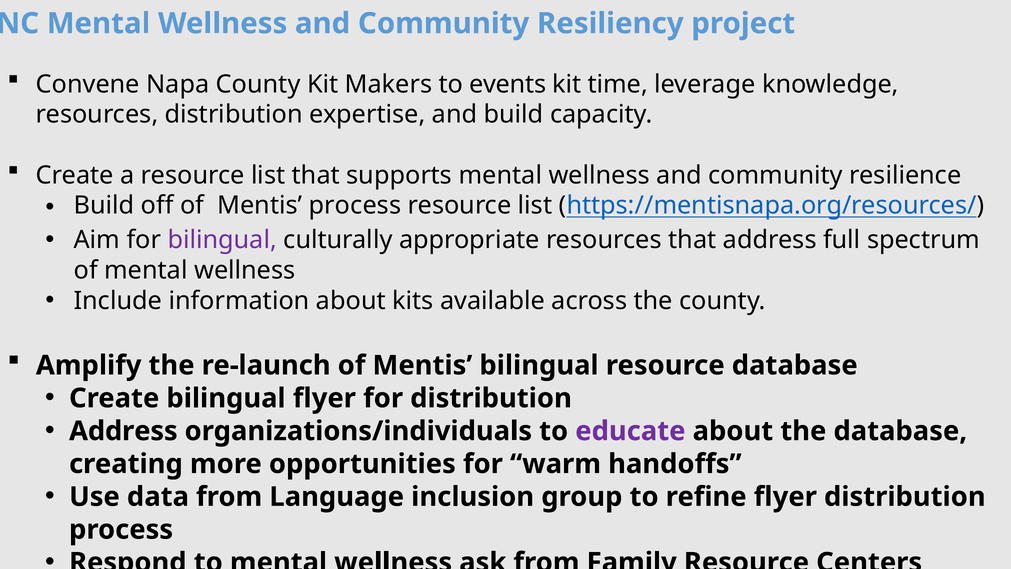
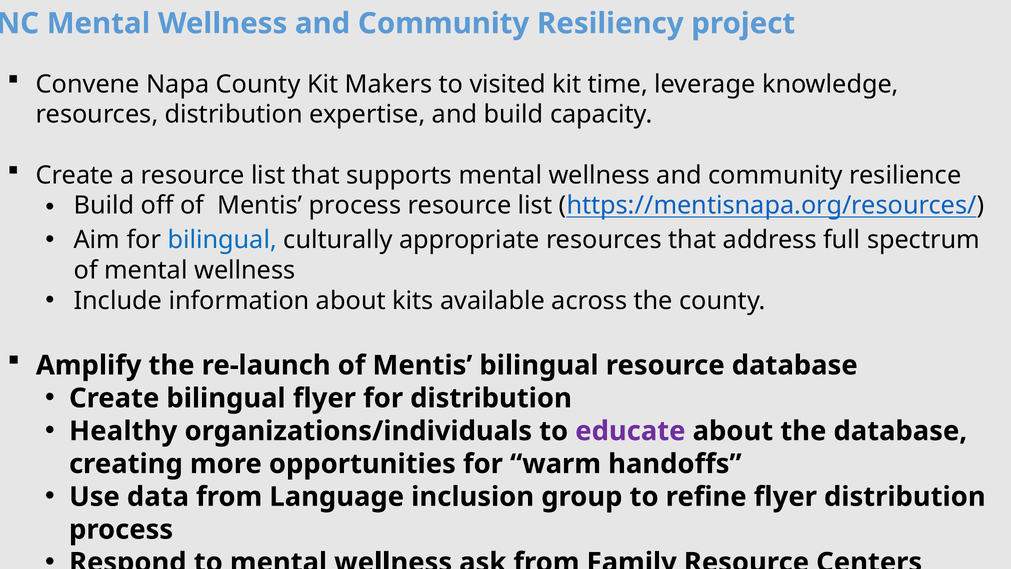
events: events -> visited (508, 84)
bilingual colour: purple -> blue (222, 240)
Address: Address -> Healthy (123, 431)
